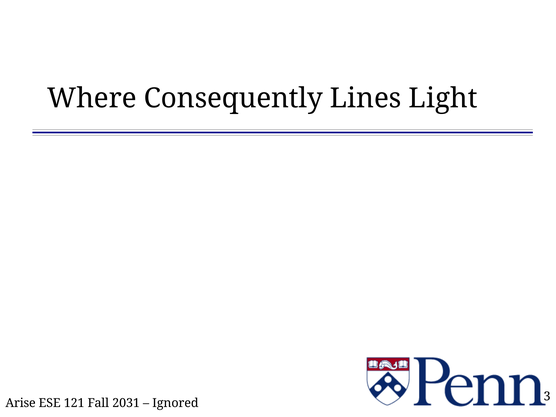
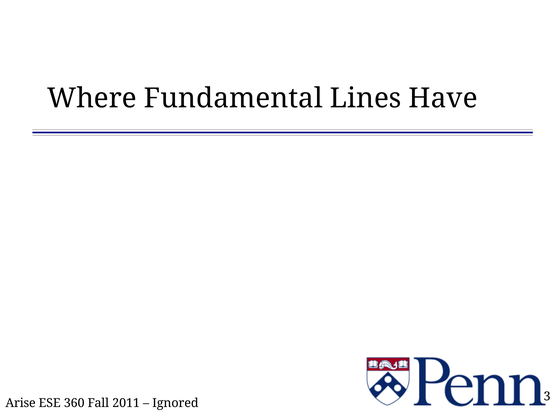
Consequently: Consequently -> Fundamental (233, 98)
Light: Light -> Have (443, 98)
121: 121 -> 360 (74, 403)
2031: 2031 -> 2011 (126, 403)
